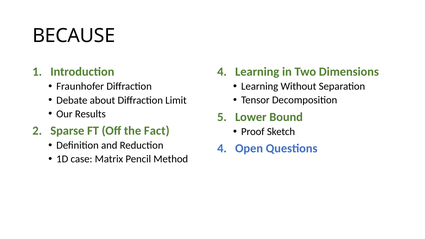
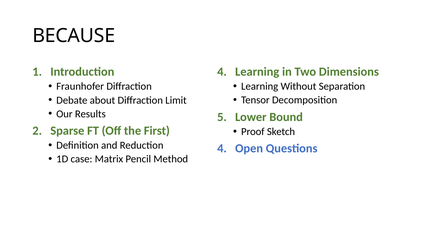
Fact: Fact -> First (157, 131)
